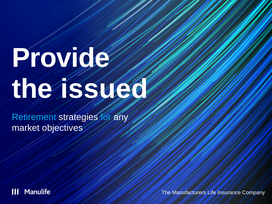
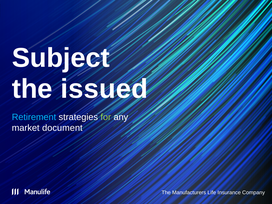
Provide: Provide -> Subject (61, 58)
for colour: light blue -> light green (106, 117)
objectives: objectives -> document (62, 128)
